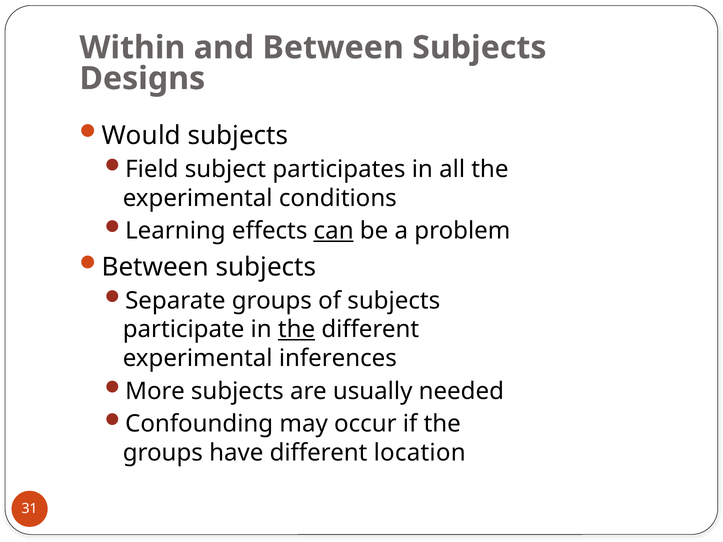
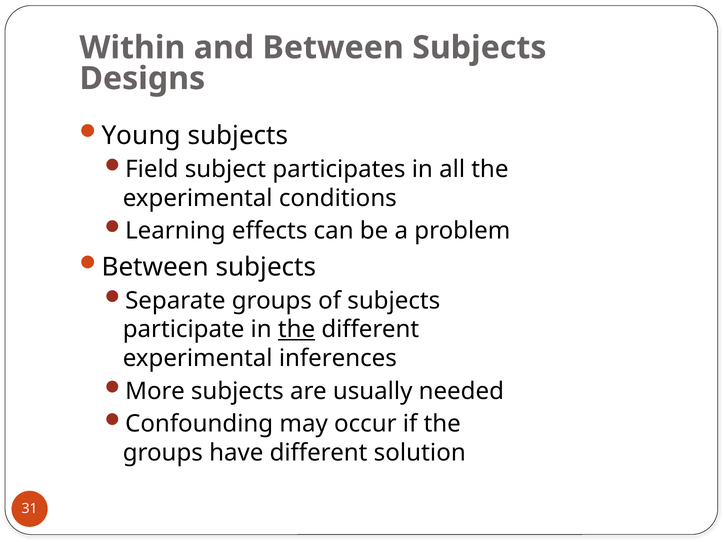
Would: Would -> Young (141, 136)
can underline: present -> none (334, 231)
location: location -> solution (420, 453)
